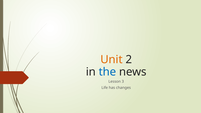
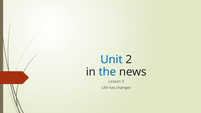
Unit colour: orange -> blue (111, 60)
